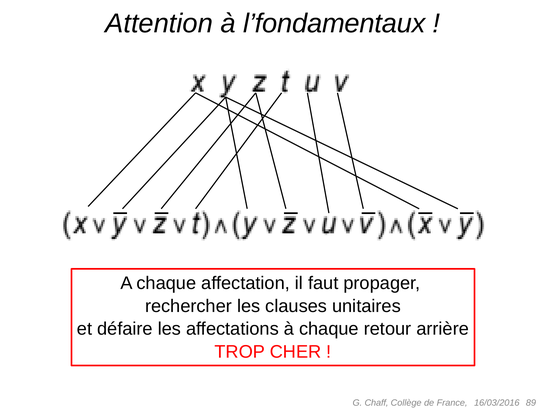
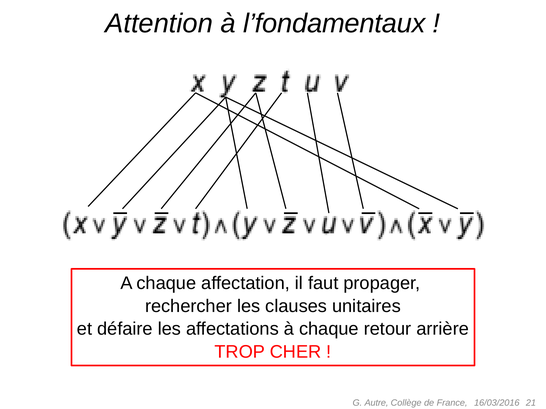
Chaff: Chaff -> Autre (376, 403)
89: 89 -> 21 (531, 403)
